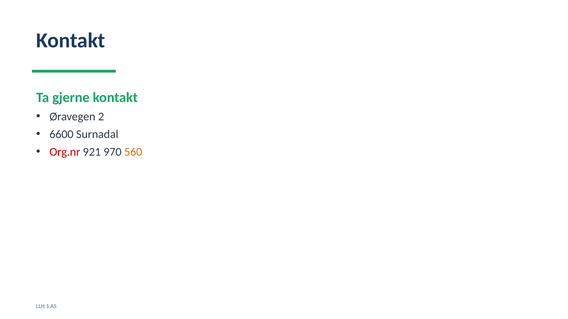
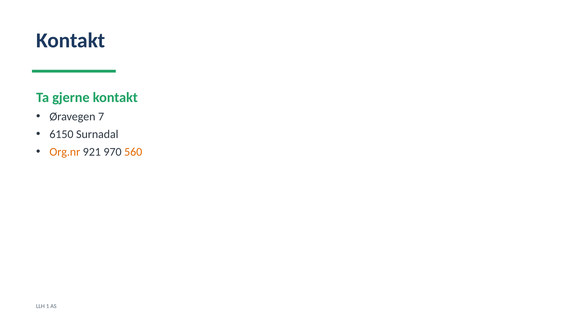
2: 2 -> 7 (101, 117)
6600: 6600 -> 6150 (61, 135)
Org.nr colour: red -> orange (65, 152)
